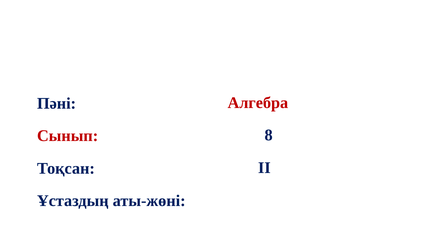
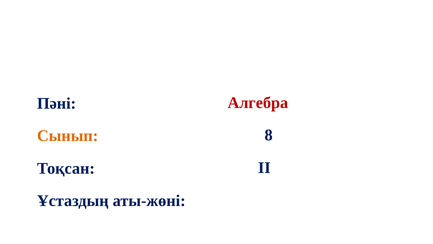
Сынып colour: red -> orange (68, 136)
